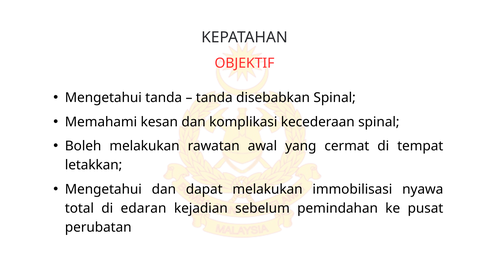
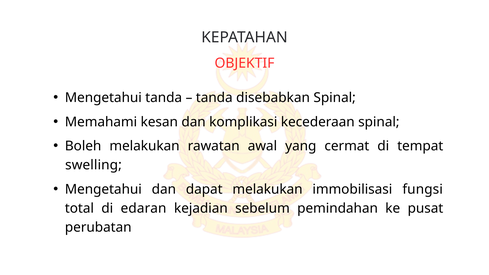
letakkan: letakkan -> swelling (93, 165)
nyawa: nyawa -> fungsi (423, 189)
